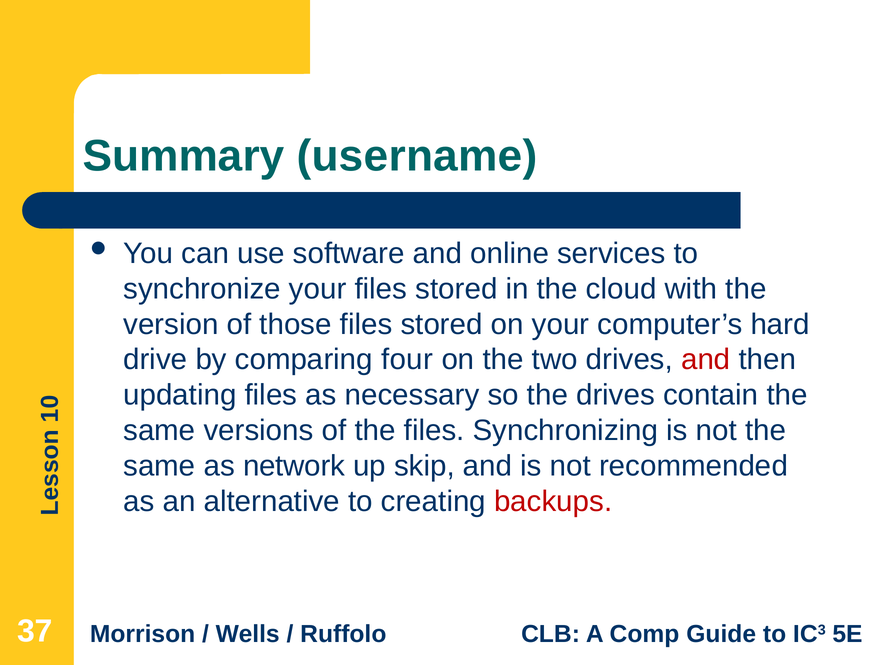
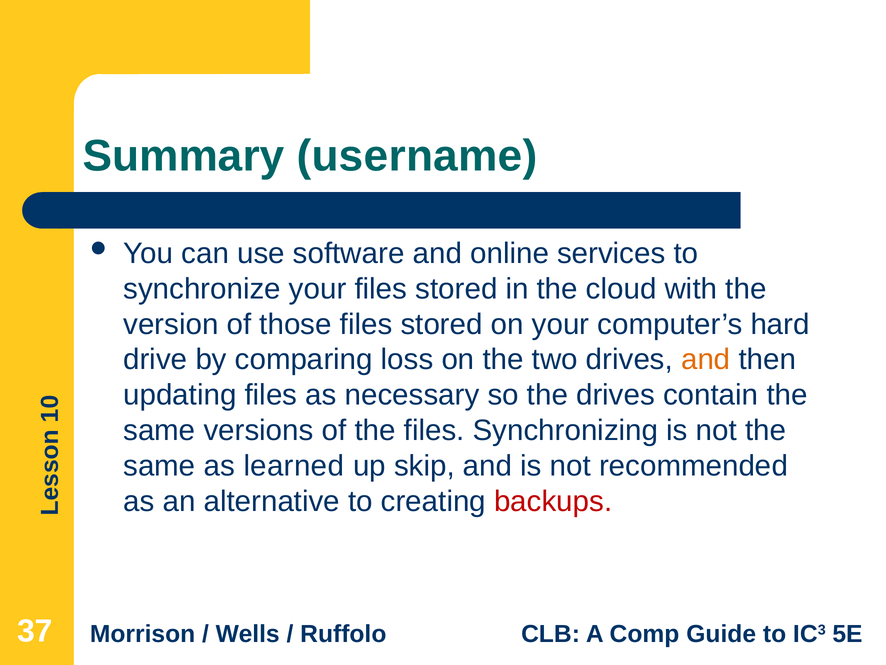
four: four -> loss (407, 359)
and colour: red -> orange (706, 359)
network: network -> learned (294, 466)
